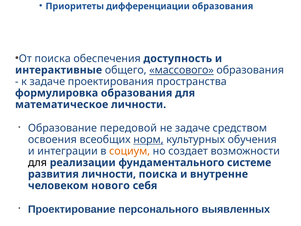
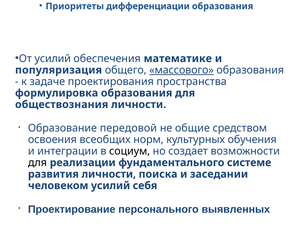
поиска: поиска -> усилий (53, 58)
доступность: доступность -> математике (178, 58)
интерактивные: интерактивные -> популяризация (59, 70)
математическое: математическое -> обществознания (62, 104)
не задаче: задаче -> общие (192, 128)
норм underline: present -> none (148, 140)
социум colour: orange -> black (130, 151)
внутренне: внутренне -> заседании (219, 174)
человеком нового: нового -> усилий (111, 185)
